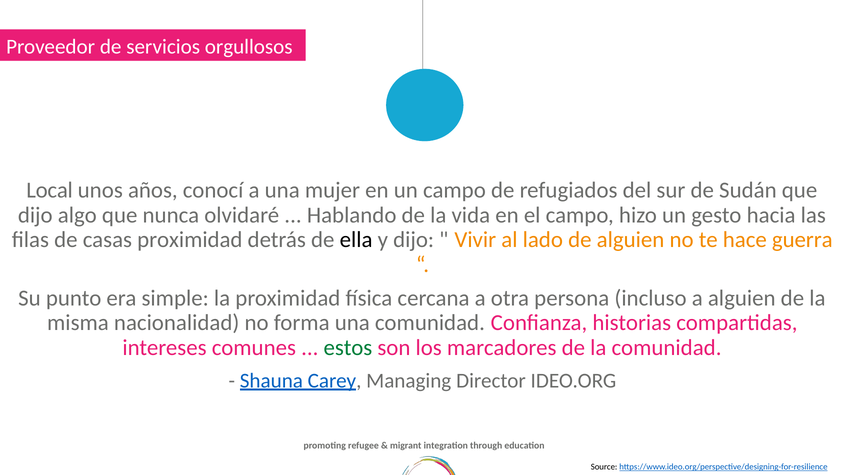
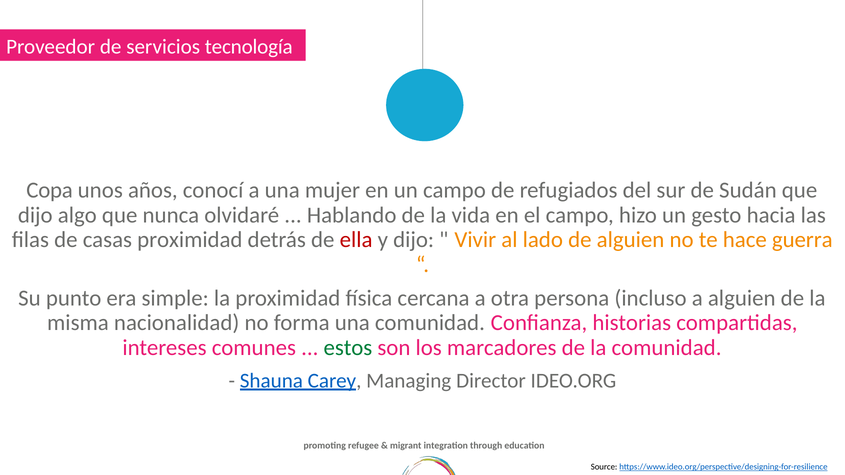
orgullosos: orgullosos -> tecnología (249, 47)
Local: Local -> Copa (50, 190)
ella colour: black -> red (356, 240)
